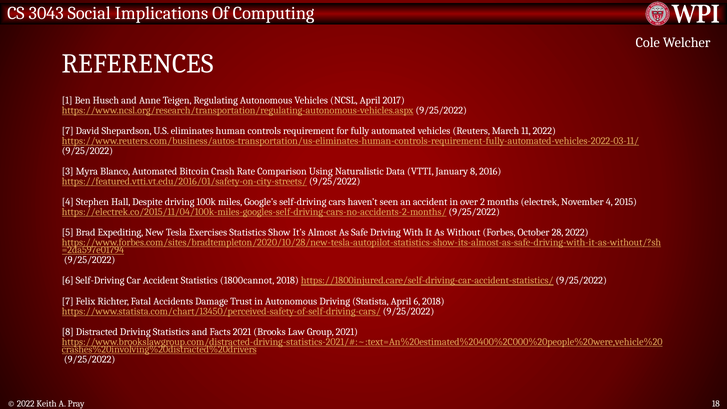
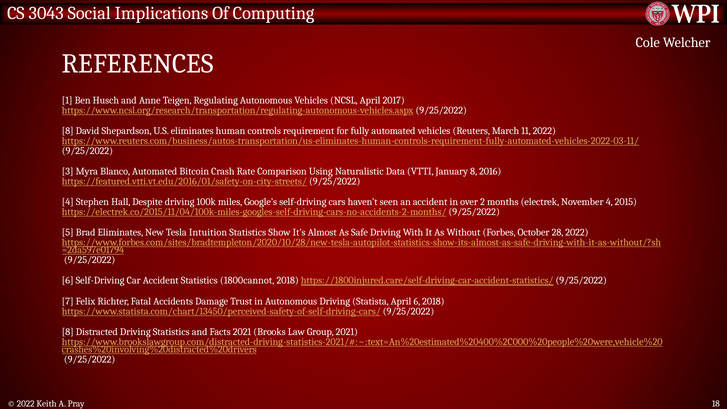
7: 7 -> 8 (68, 131)
Brad Expediting: Expediting -> Eliminates (120, 232)
Exercises: Exercises -> Intuition (208, 232)
